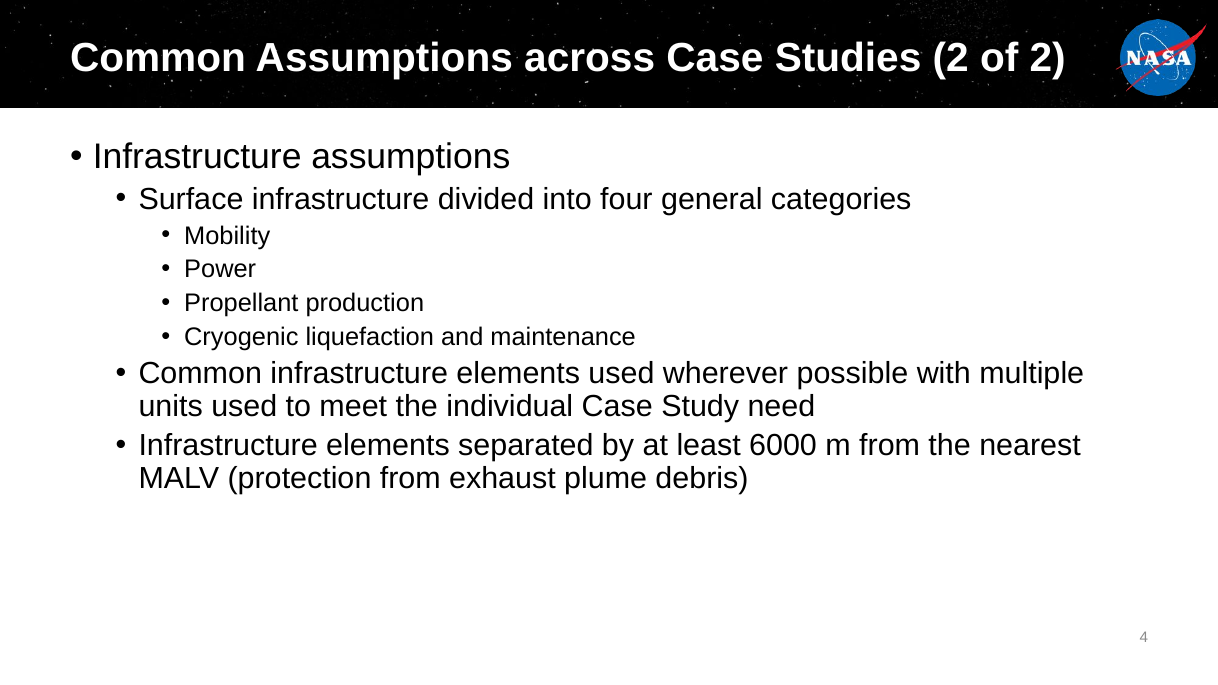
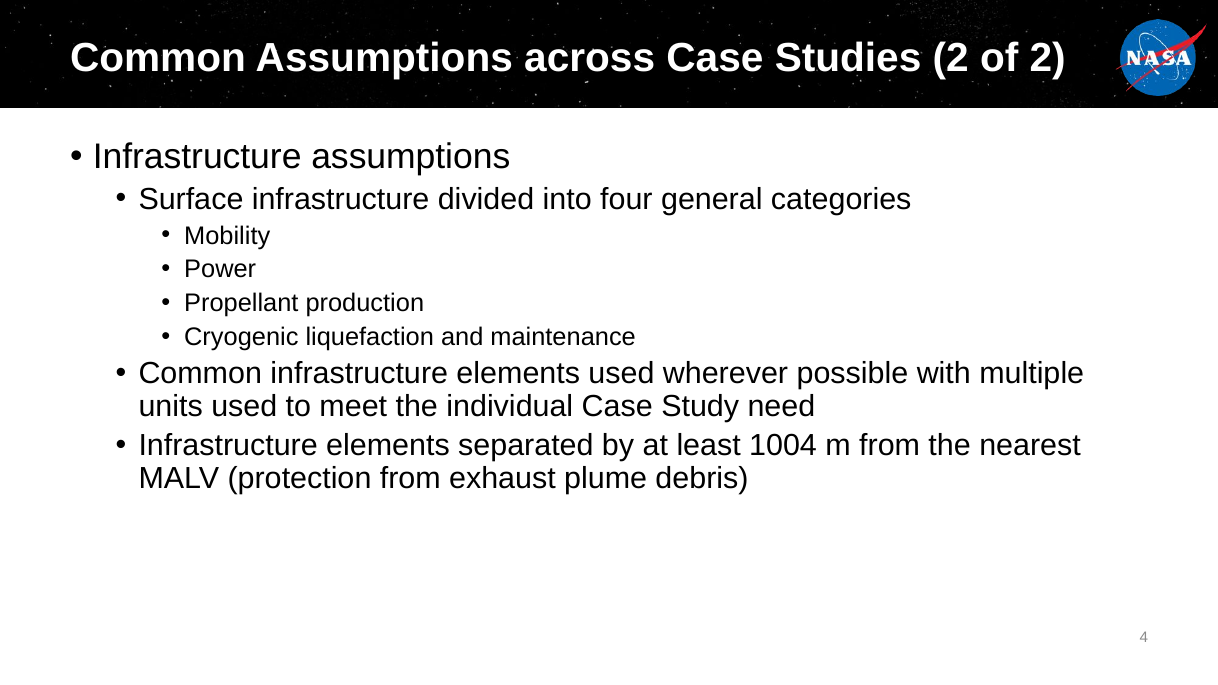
6000: 6000 -> 1004 (783, 446)
